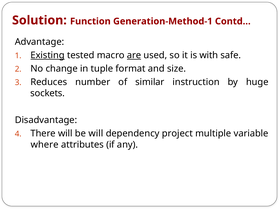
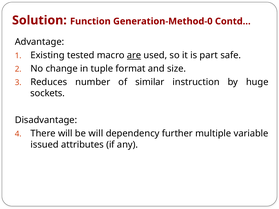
Generation-Method-1: Generation-Method-1 -> Generation-Method-0 (163, 21)
Existing underline: present -> none (48, 55)
with: with -> part (209, 55)
project: project -> further (177, 134)
where: where -> issued (45, 145)
